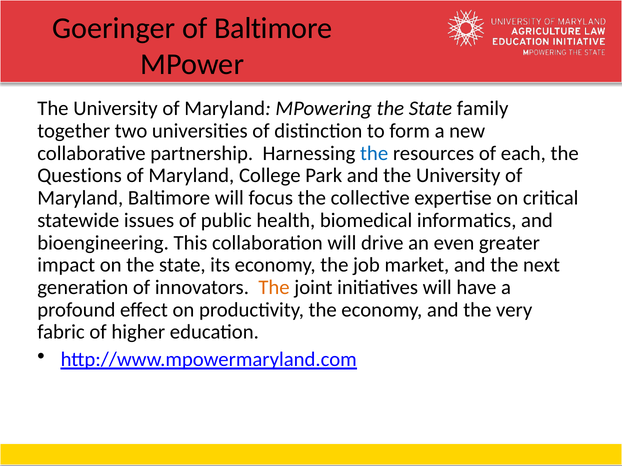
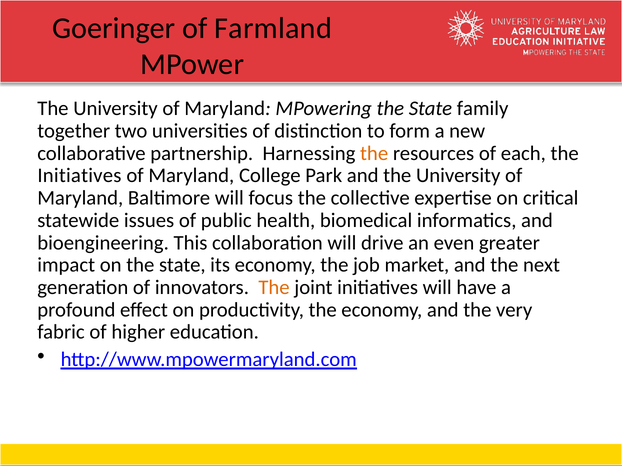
of Baltimore: Baltimore -> Farmland (273, 28)
the colour: blue -> orange (374, 153)
Questions: Questions -> Initiatives (79, 176)
